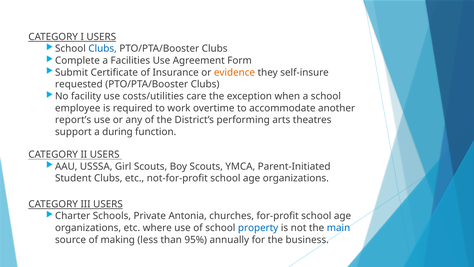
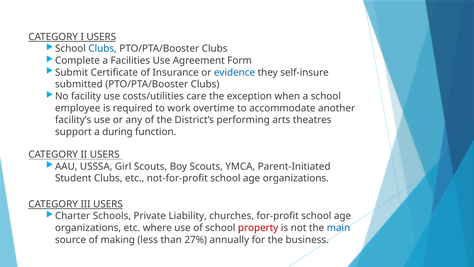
evidence colour: orange -> blue (234, 72)
requested: requested -> submitted (79, 84)
report’s: report’s -> facility’s (73, 120)
Antonia: Antonia -> Liability (188, 216)
property colour: blue -> red (258, 228)
95%: 95% -> 27% (196, 239)
